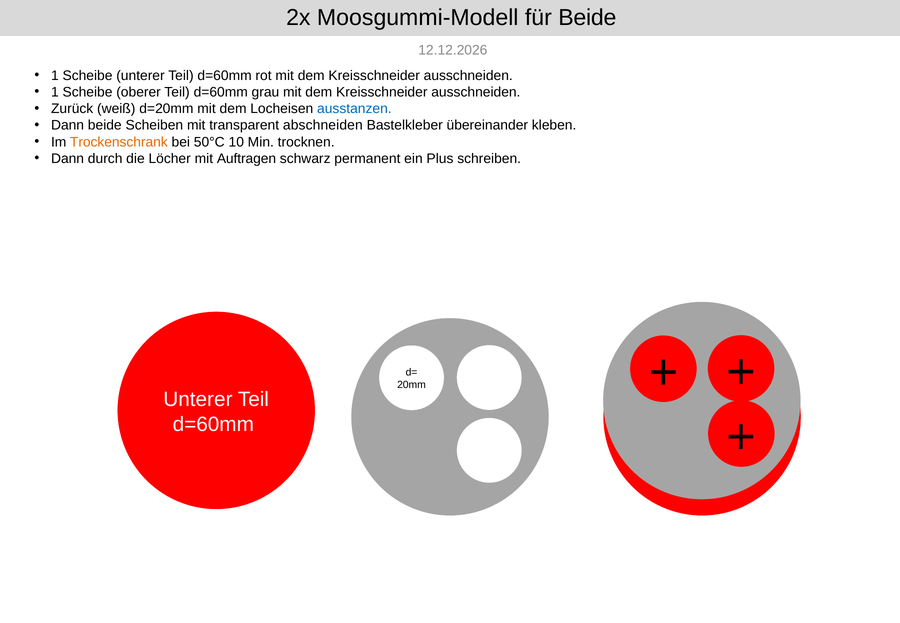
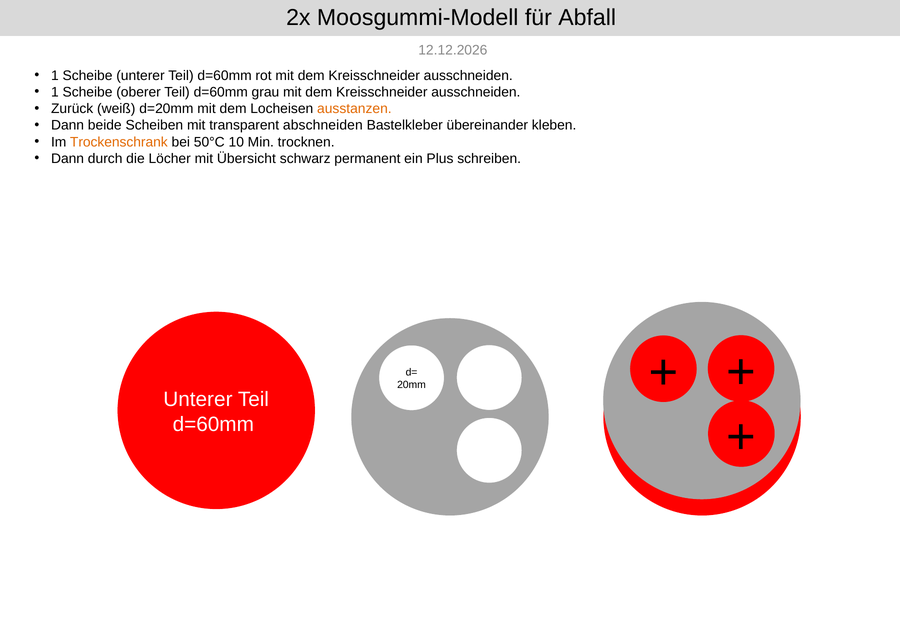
für Beide: Beide -> Abfall (587, 18)
ausstanzen colour: blue -> orange (354, 109)
Auftragen: Auftragen -> Übersicht (246, 159)
